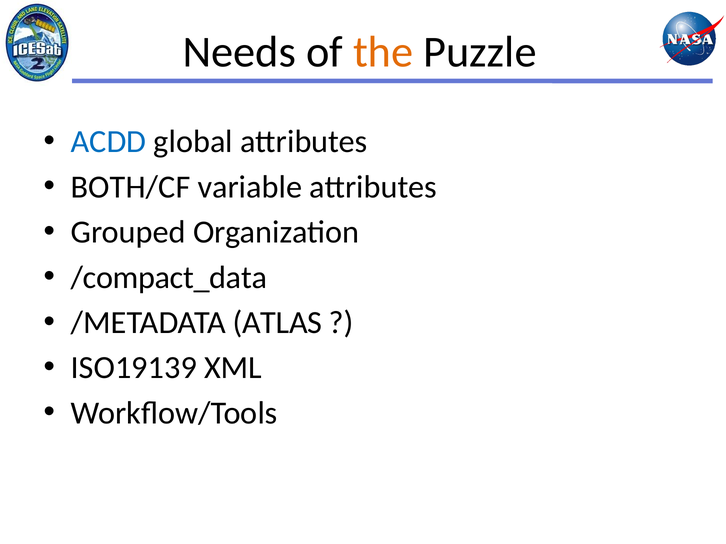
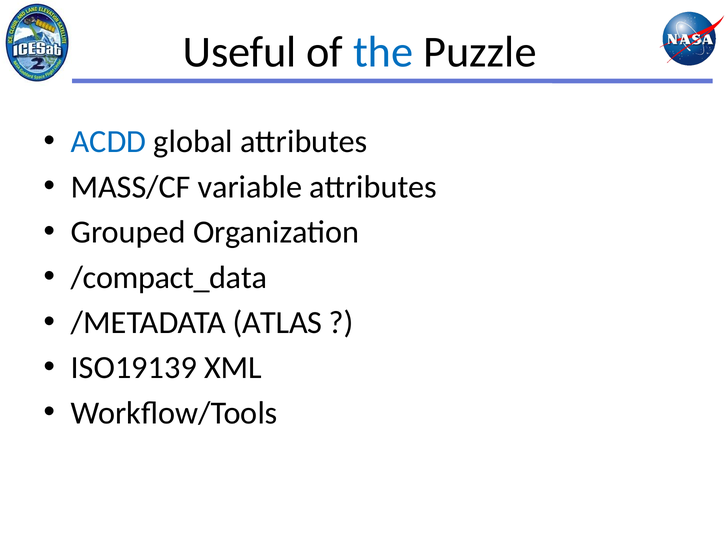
Needs: Needs -> Useful (240, 52)
the colour: orange -> blue (383, 52)
BOTH/CF: BOTH/CF -> MASS/CF (131, 187)
